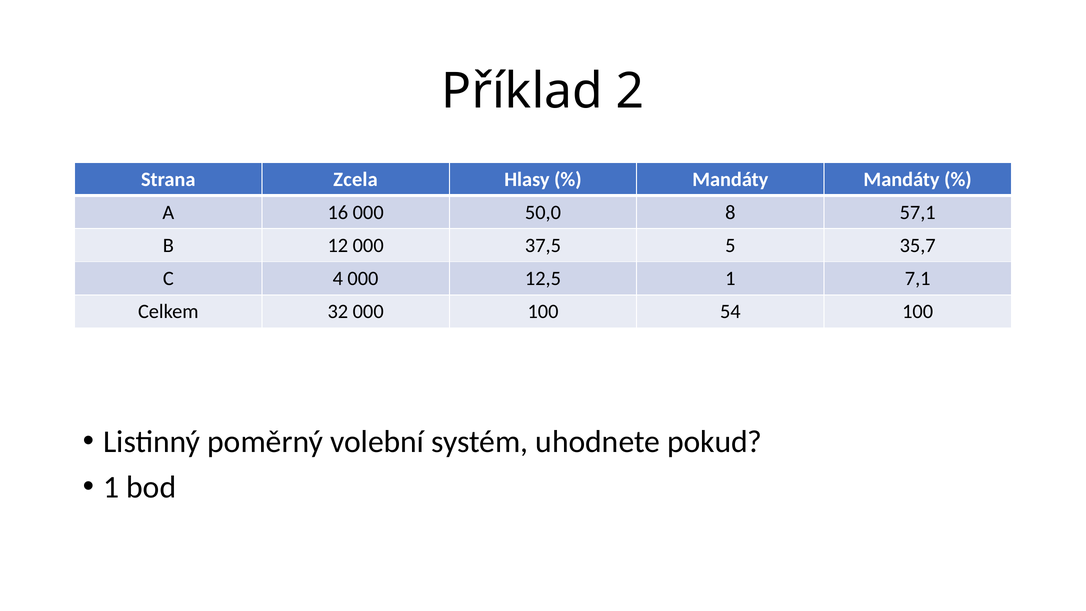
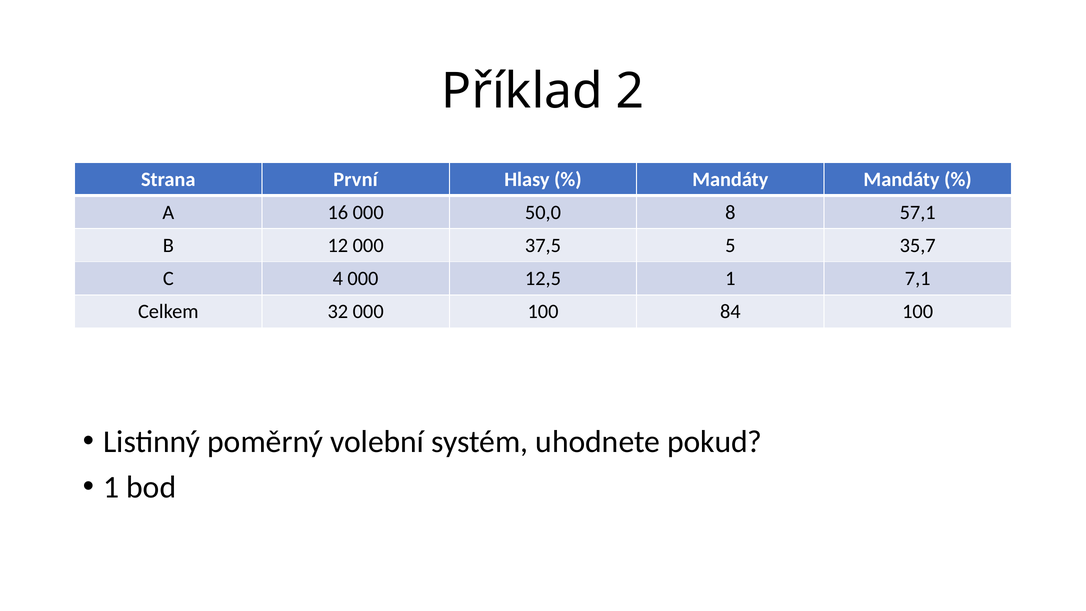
Zcela: Zcela -> První (356, 179)
54: 54 -> 84 (730, 311)
